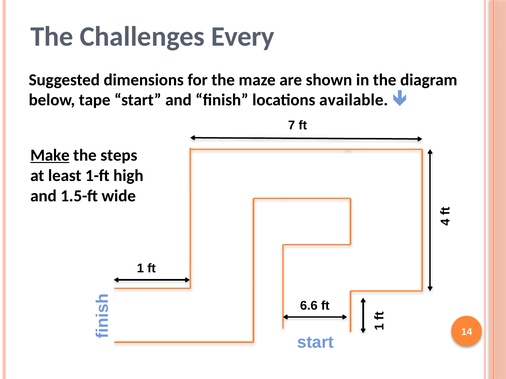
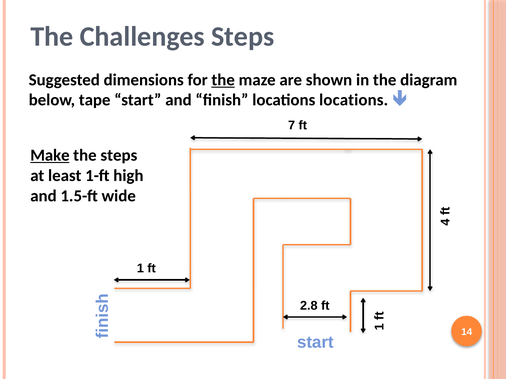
Challenges Every: Every -> Steps (243, 37)
the underline: none -> present (223, 80)
locations available: available -> locations (354, 100)
6.6: 6.6 -> 2.8 (309, 306)
